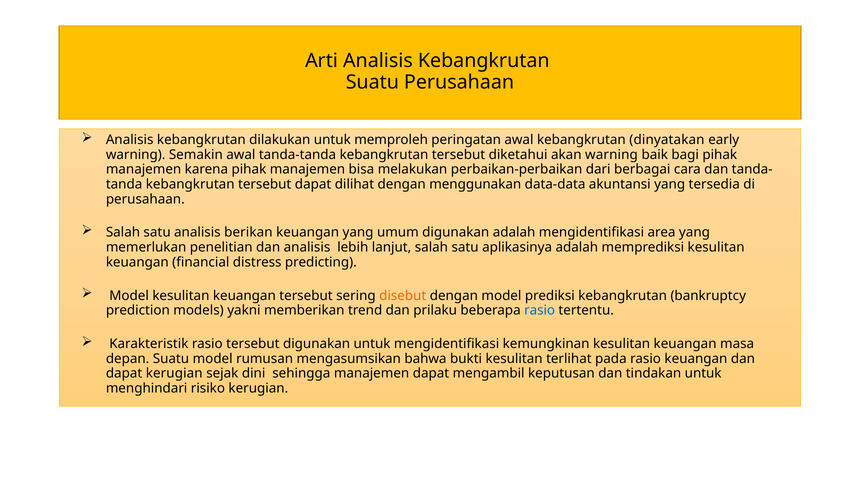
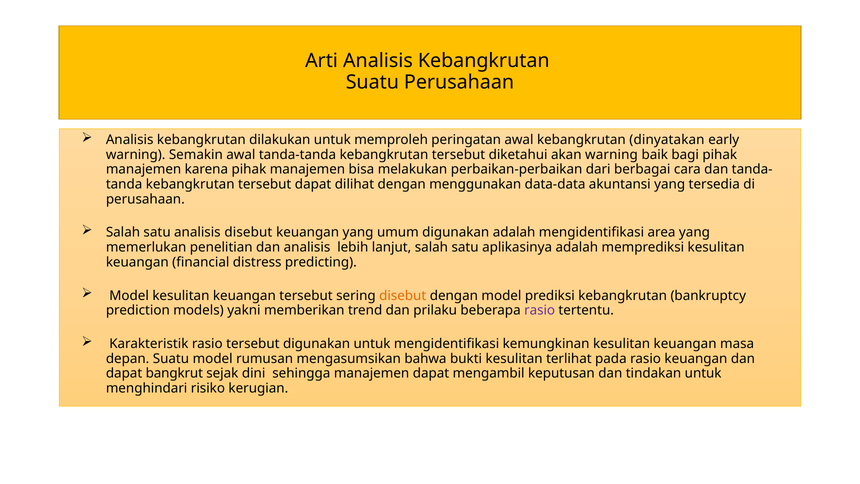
analisis berikan: berikan -> disebut (248, 232)
rasio colour: blue -> purple (540, 310)
dapat kerugian: kerugian -> bangkrut (174, 373)
